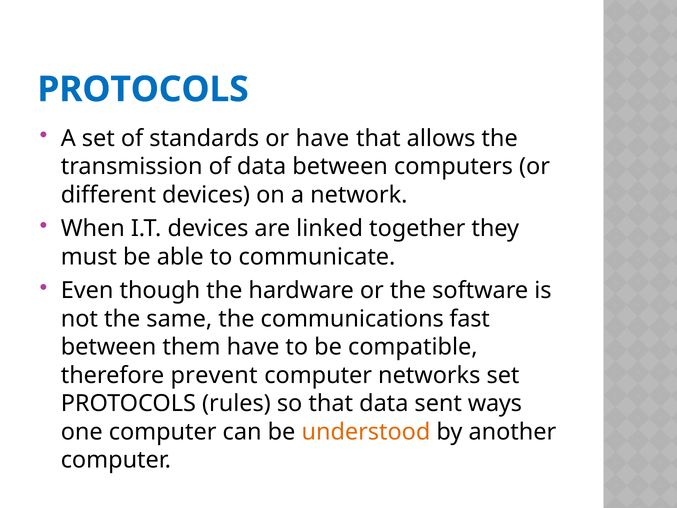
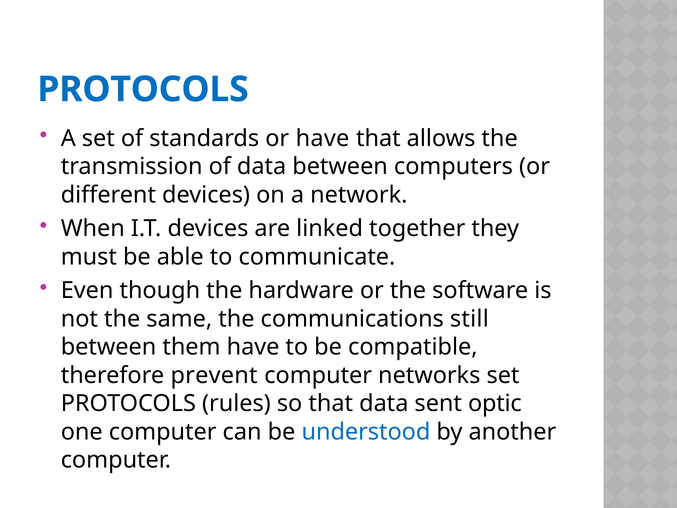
fast: fast -> still (469, 319)
ways: ways -> optic (495, 403)
understood colour: orange -> blue (366, 432)
